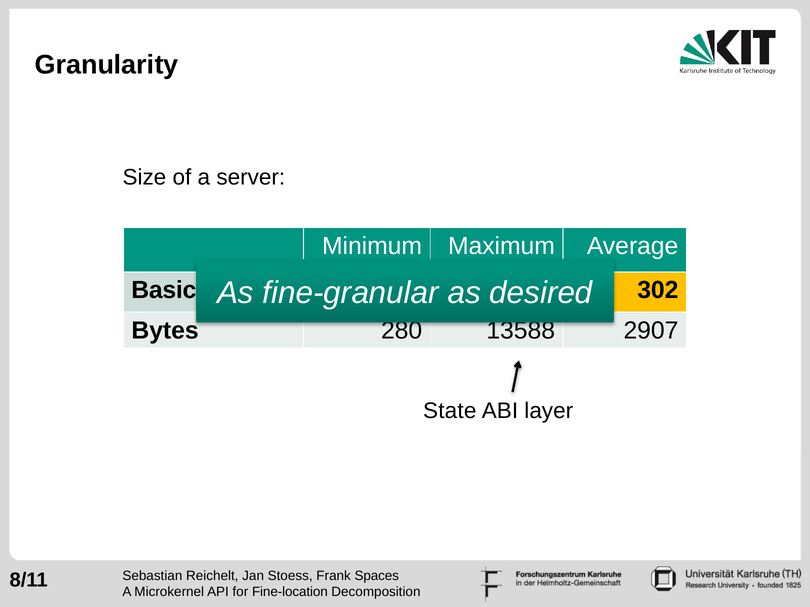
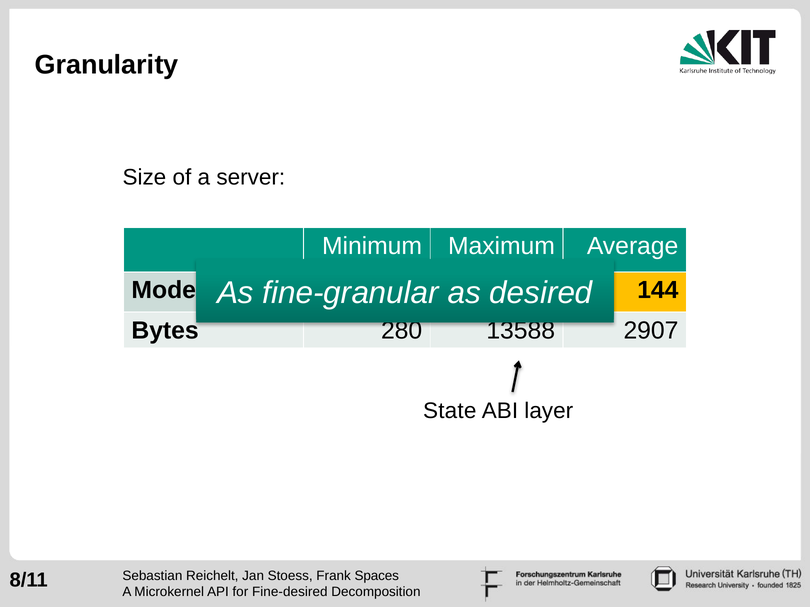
Basic: Basic -> Mode (164, 290)
302: 302 -> 144 (658, 290)
Fine-location: Fine-location -> Fine-desired (290, 592)
